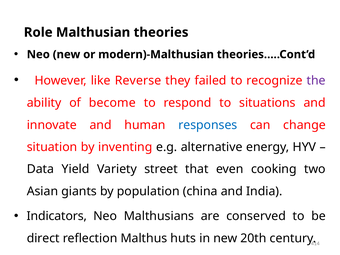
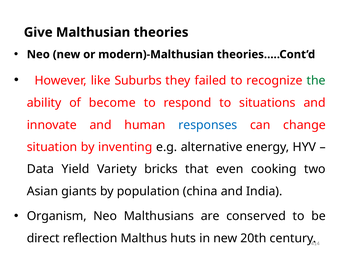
Role: Role -> Give (38, 32)
Reverse: Reverse -> Suburbs (138, 81)
the colour: purple -> green (316, 81)
street: street -> bricks (161, 169)
Indicators: Indicators -> Organism (57, 216)
